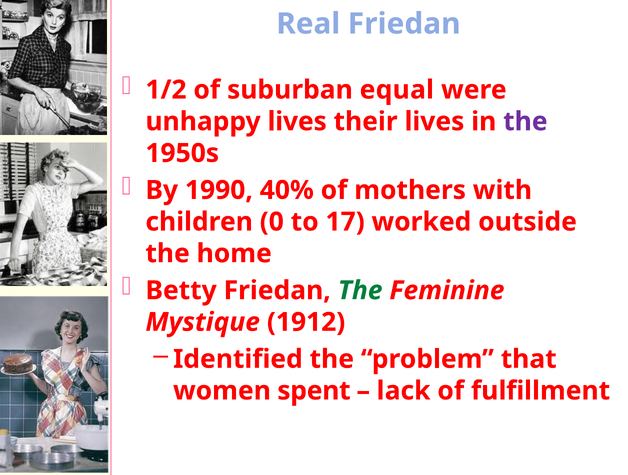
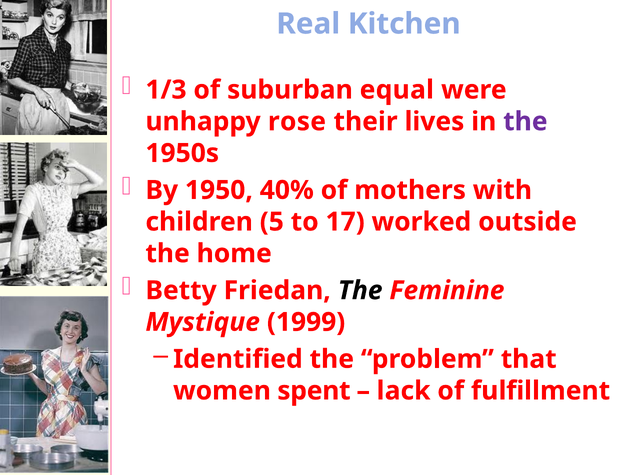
Real Friedan: Friedan -> Kitchen (404, 24)
1/2: 1/2 -> 1/3 (166, 90)
unhappy lives: lives -> rose (297, 122)
1990: 1990 -> 1950 (219, 190)
0: 0 -> 5 (272, 222)
The colour: green -> black (360, 291)
1912: 1912 -> 1999 (306, 322)
